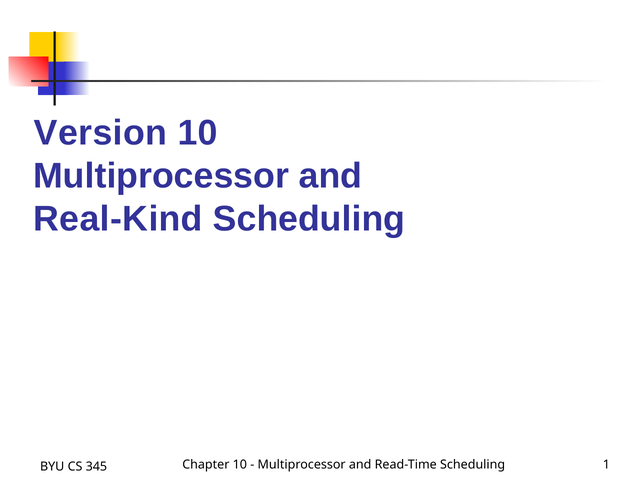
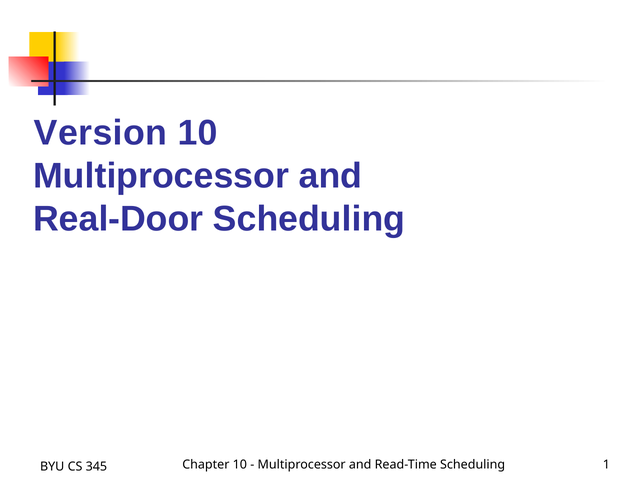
Real-Kind: Real-Kind -> Real-Door (118, 219)
